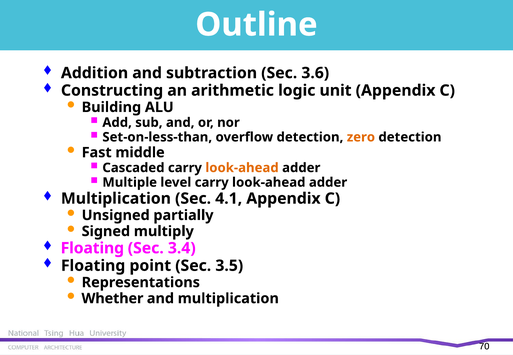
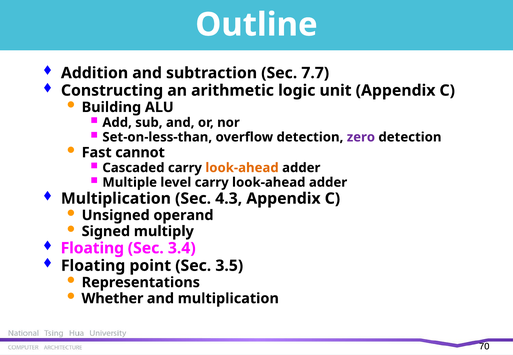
3.6: 3.6 -> 7.7 (315, 73)
zero colour: orange -> purple (361, 137)
middle: middle -> cannot (140, 153)
4.1: 4.1 -> 4.3 (229, 199)
partially: partially -> operand (183, 215)
